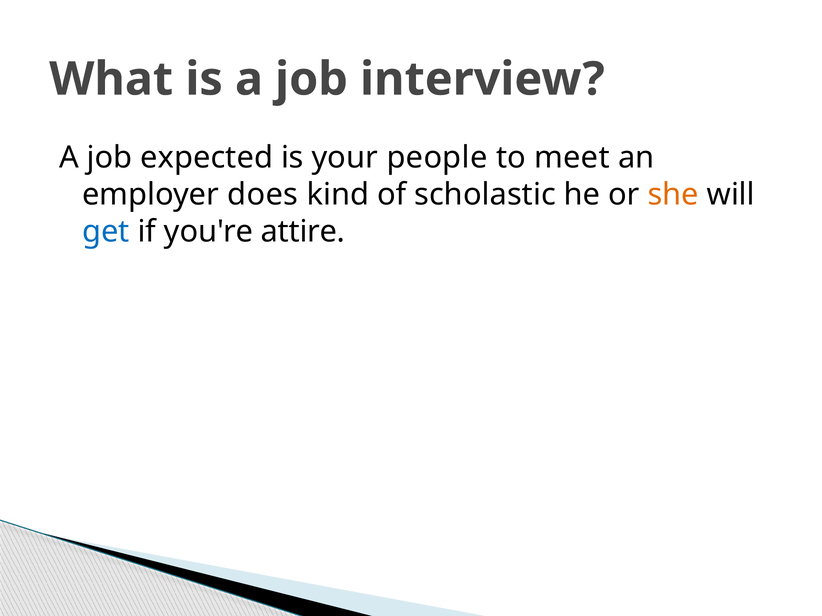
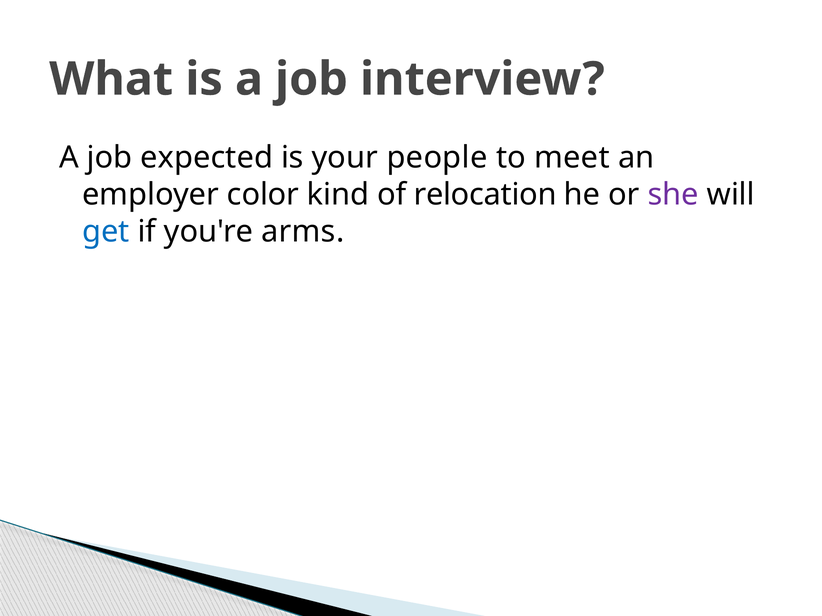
does: does -> color (263, 195)
scholastic: scholastic -> relocation (485, 195)
she colour: orange -> purple (673, 195)
attire: attire -> arms (303, 232)
